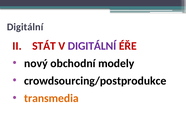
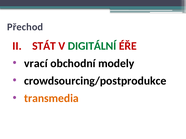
Digitální: Digitální -> Přechod (25, 27)
DIGITÁLNÍ colour: purple -> green (92, 46)
nový: nový -> vrací (36, 64)
